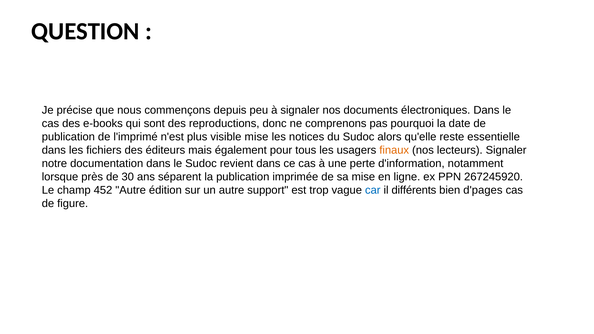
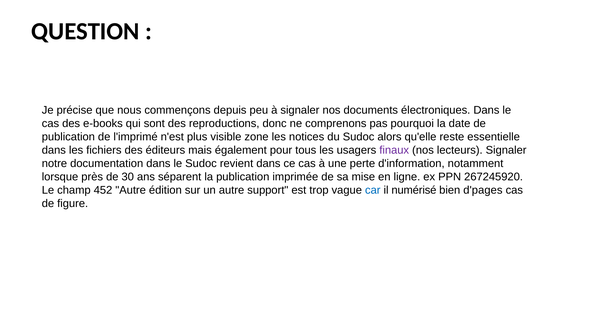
visible mise: mise -> zone (257, 137)
finaux colour: orange -> purple (394, 150)
différents: différents -> numérisé (414, 190)
